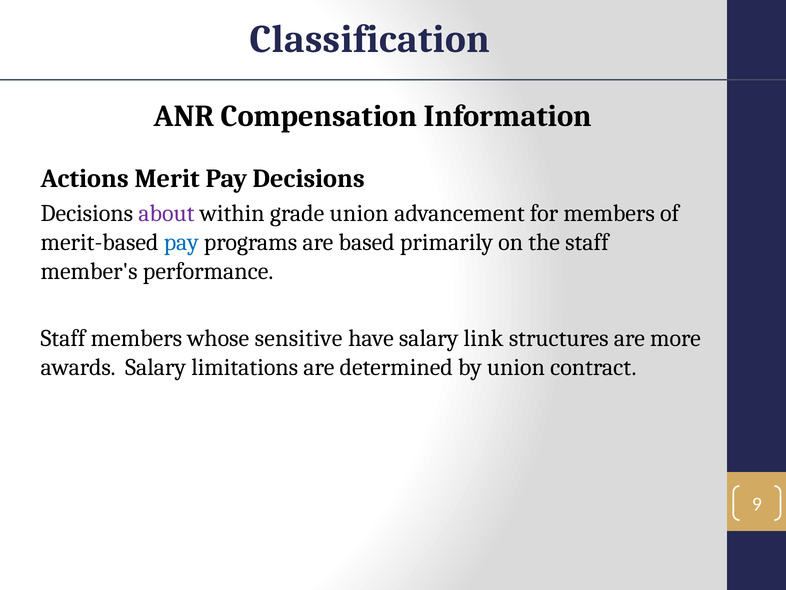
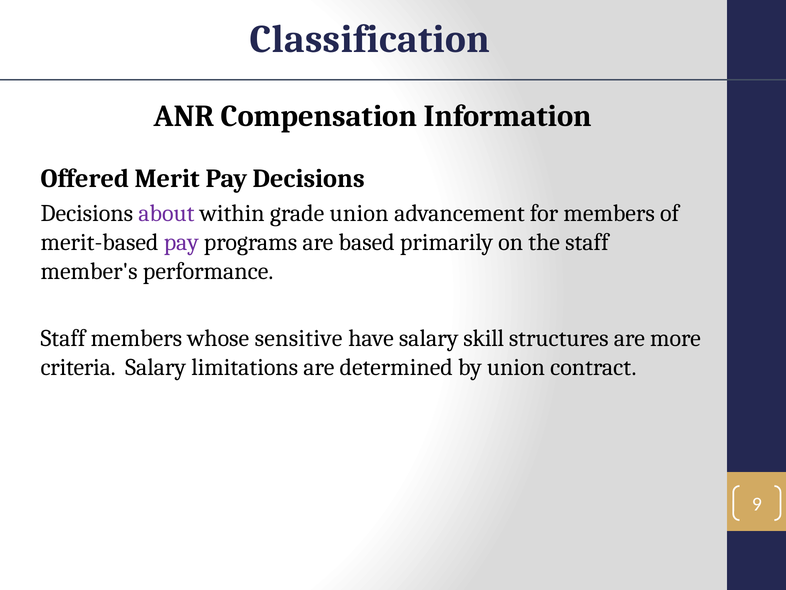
Actions: Actions -> Offered (85, 179)
pay colour: blue -> purple (181, 242)
link: link -> skill (484, 338)
awards: awards -> criteria (78, 367)
